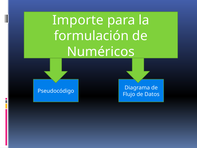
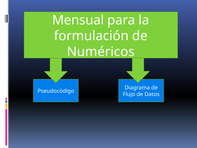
Importe: Importe -> Mensual (78, 20)
